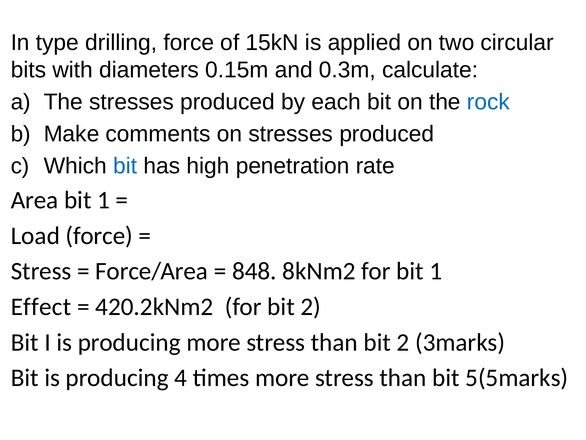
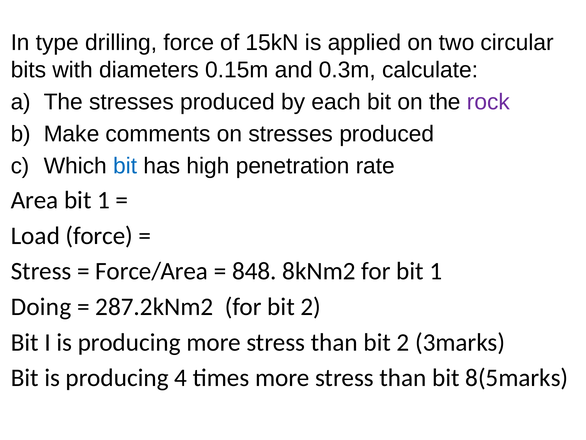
rock colour: blue -> purple (488, 102)
Effect: Effect -> Doing (41, 306)
420.2kNm2: 420.2kNm2 -> 287.2kNm2 (154, 306)
5(5marks: 5(5marks -> 8(5marks (517, 378)
